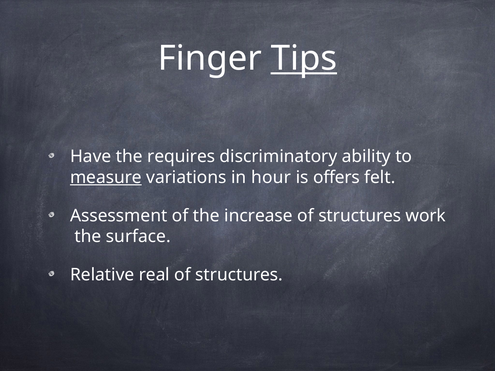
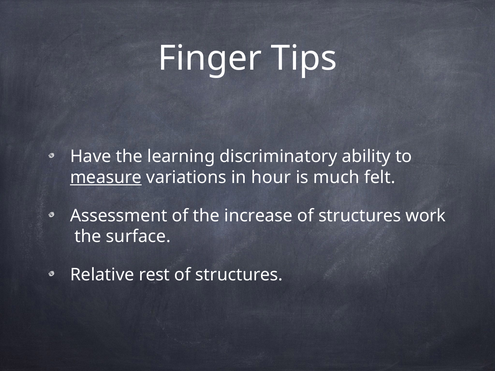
Tips underline: present -> none (304, 58)
requires: requires -> learning (181, 157)
offers: offers -> much (336, 178)
real: real -> rest (154, 275)
